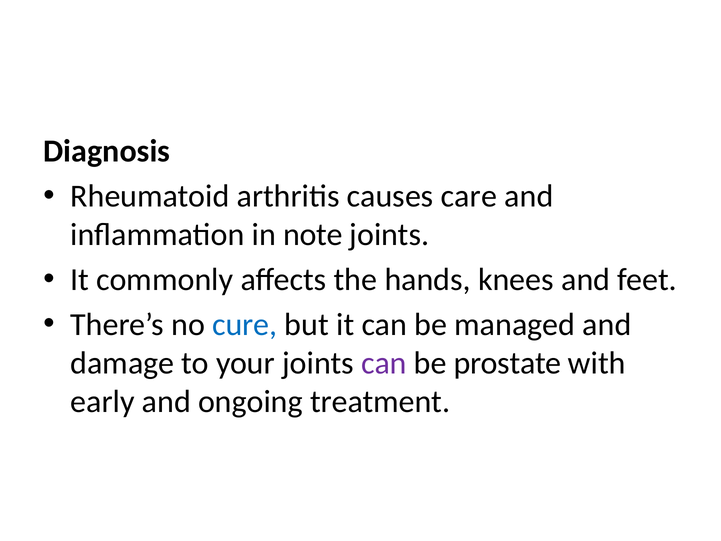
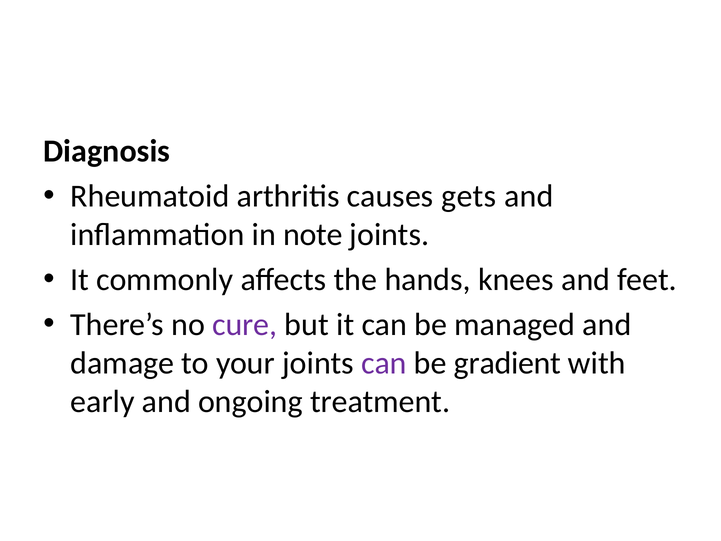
care: care -> gets (469, 196)
cure colour: blue -> purple (245, 324)
prostate: prostate -> gradient (507, 363)
